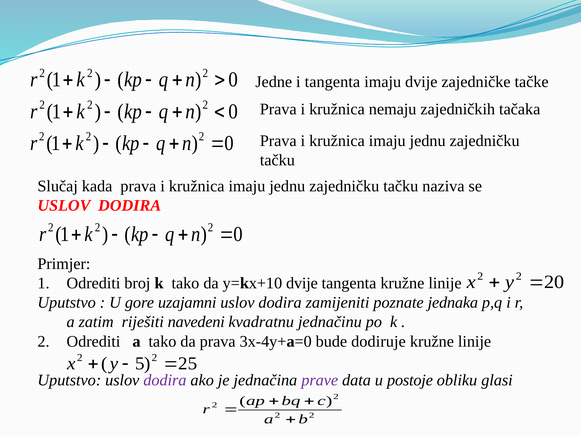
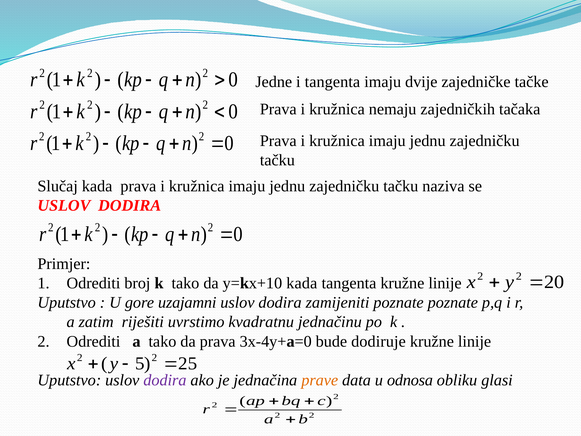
y=kx+10 dvije: dvije -> kada (302, 283)
poznate jednaka: jednaka -> poznate (453, 302)
navedeni: navedeni -> uvrstimo (196, 322)
prave colour: purple -> orange (320, 380)
postoje: postoje -> odnosa (410, 380)
